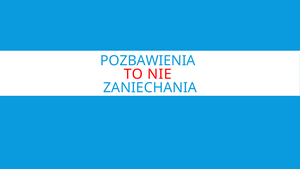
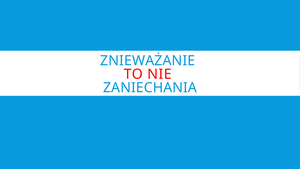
POZBAWIENIA: POZBAWIENIA -> ZNIEWAŻANIE (148, 61)
